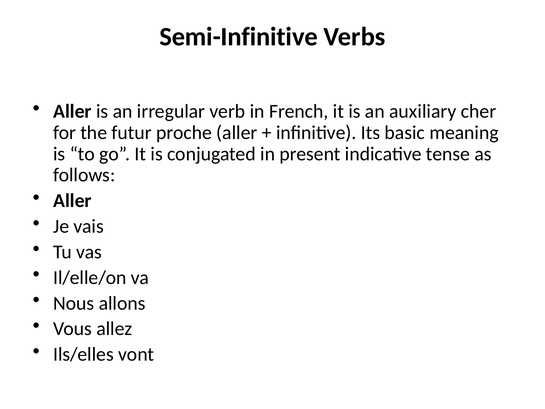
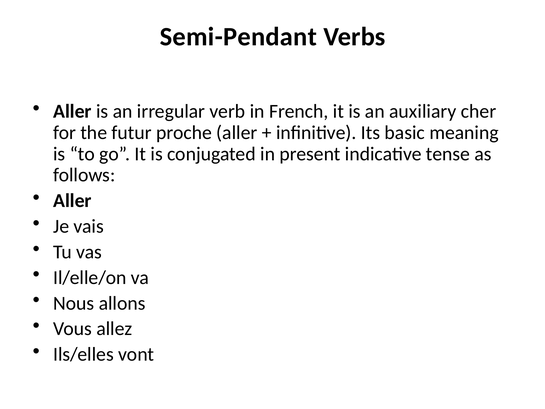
Semi-Infinitive: Semi-Infinitive -> Semi-Pendant (238, 37)
